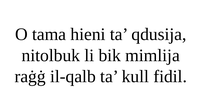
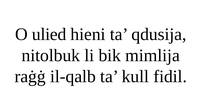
tama: tama -> ulied (49, 34)
